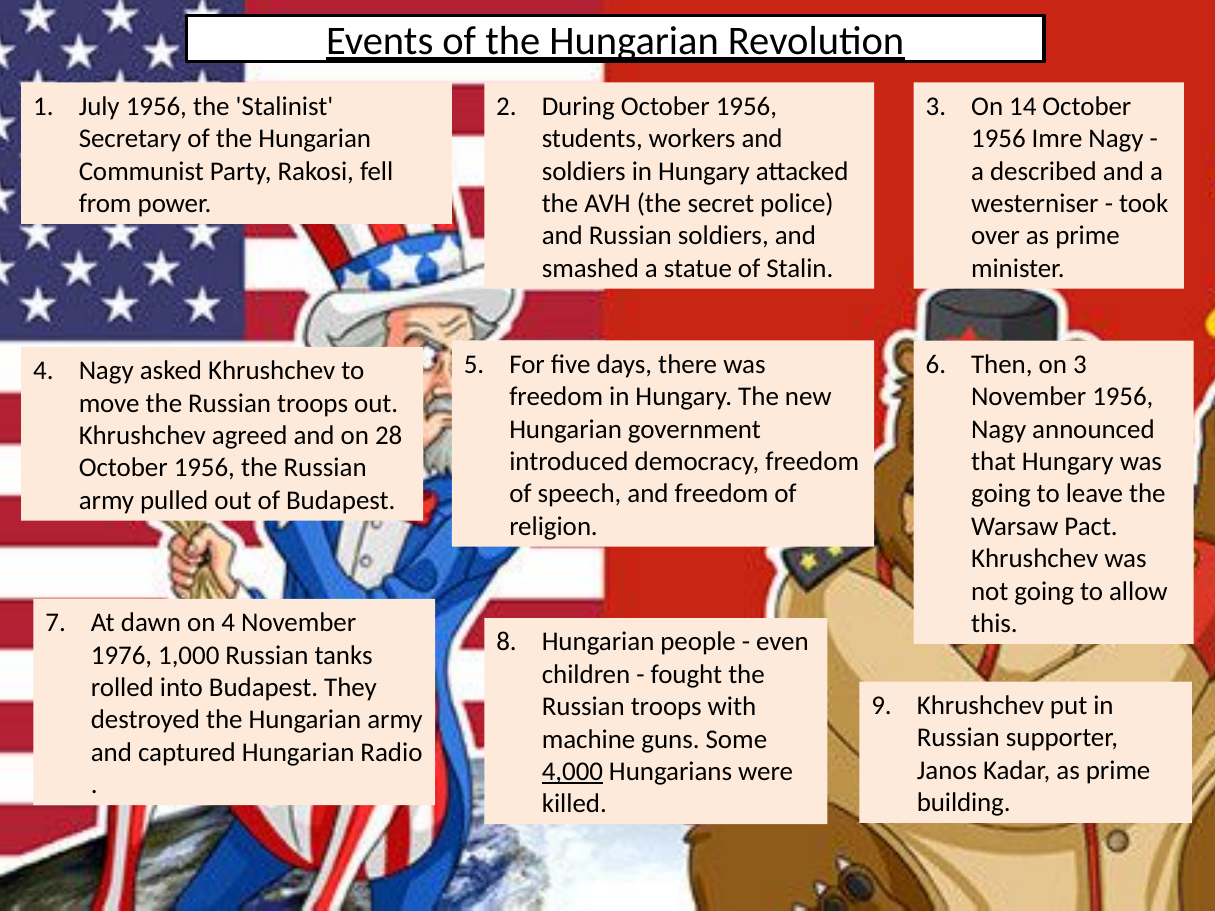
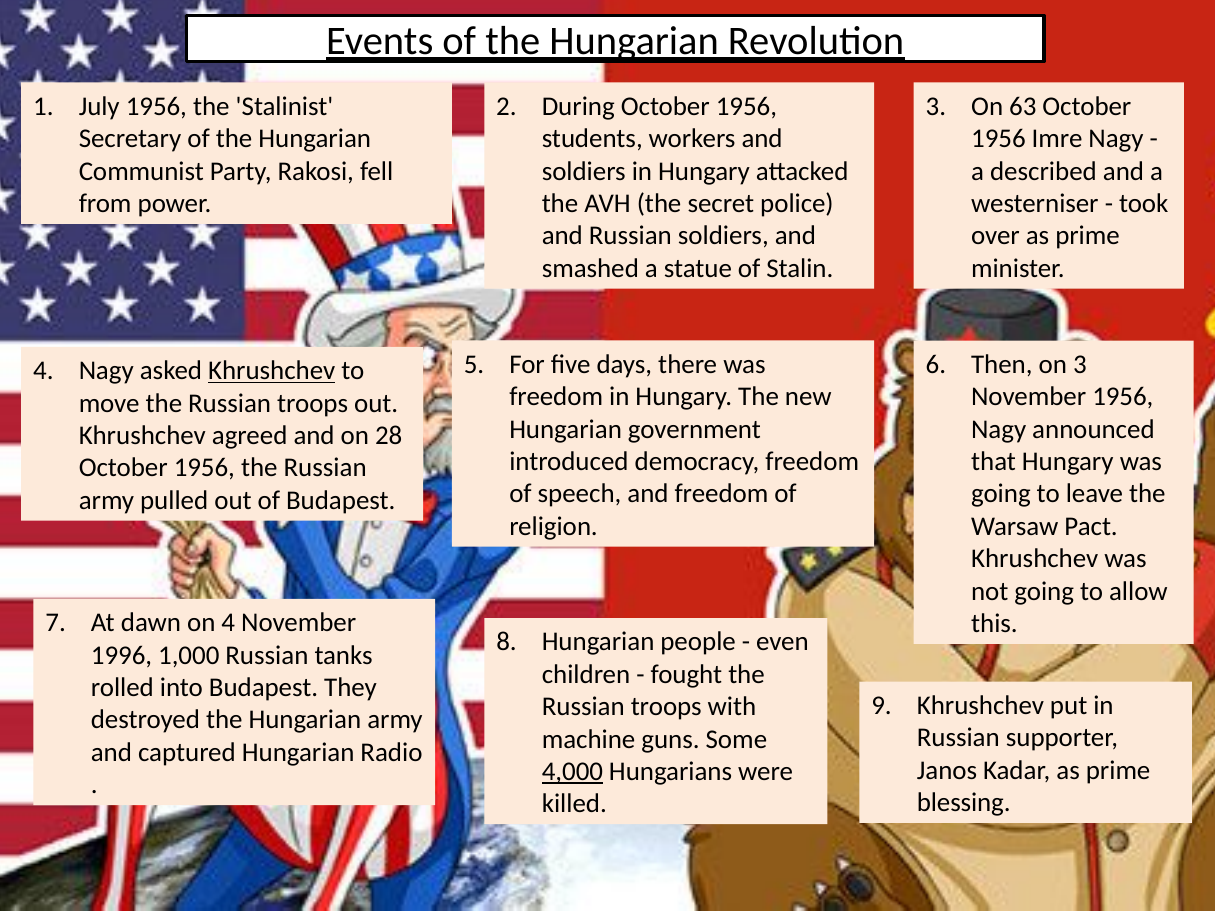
14: 14 -> 63 (1023, 106)
Khrushchev underline: none -> present (272, 371)
1976: 1976 -> 1996 (122, 656)
building: building -> blessing (964, 803)
